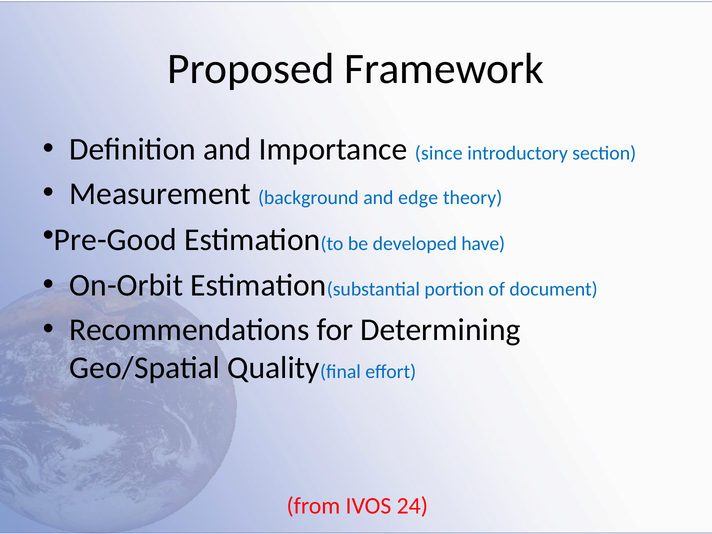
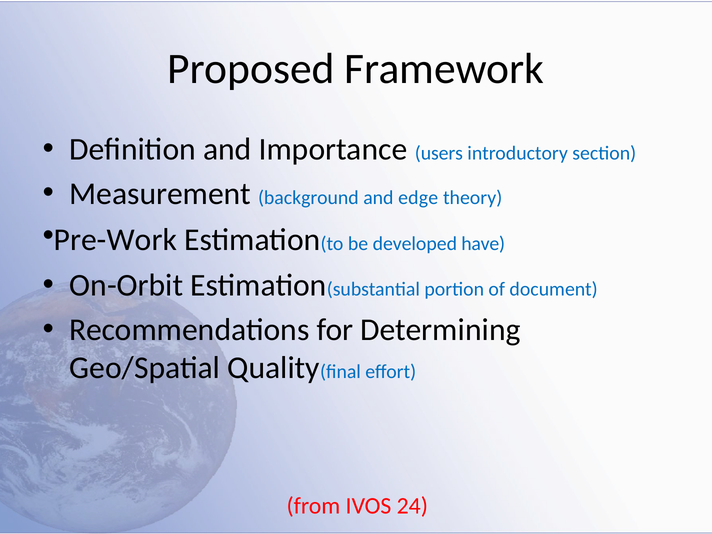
since: since -> users (439, 153)
Pre-Good: Pre-Good -> Pre-Work (115, 240)
